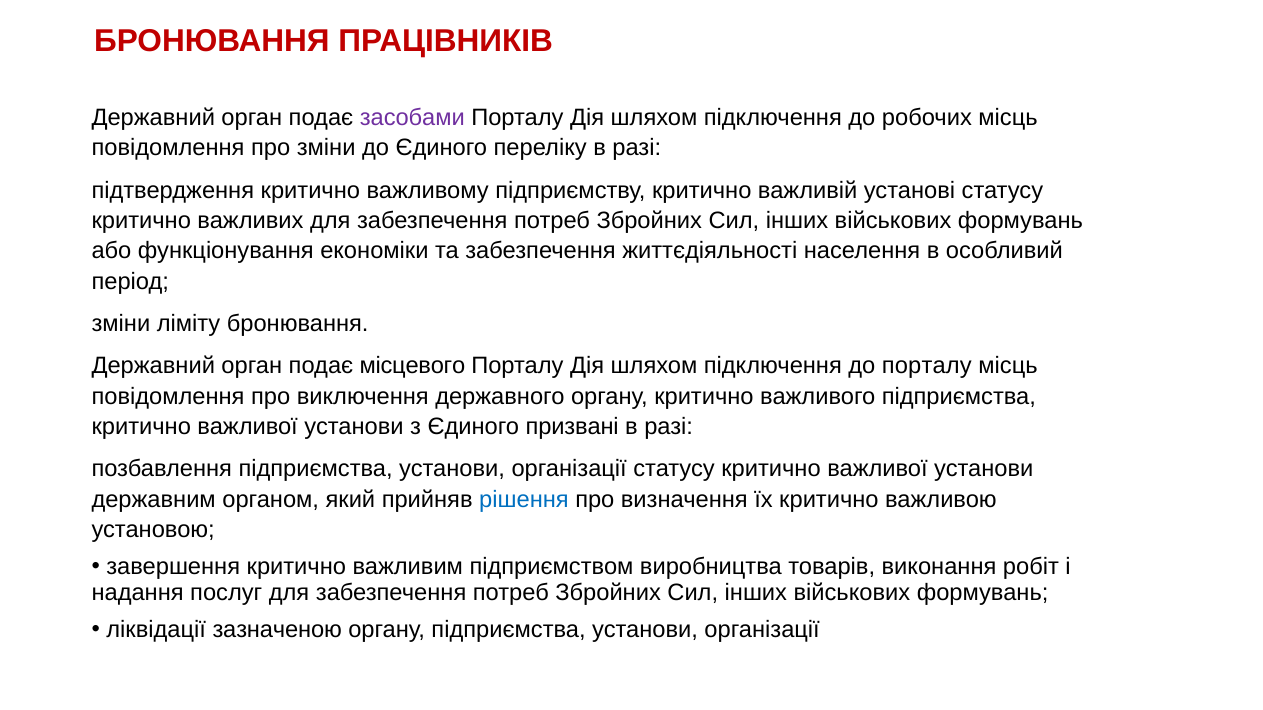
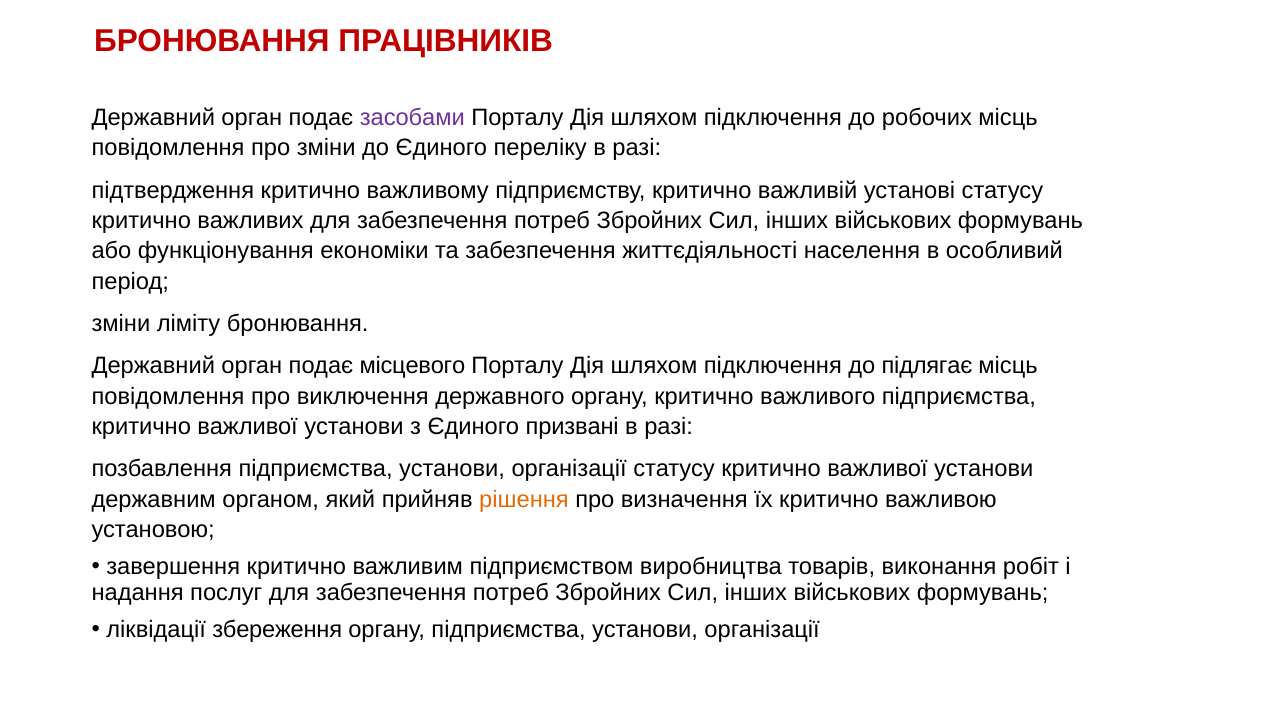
до порталу: порталу -> підлягає (927, 366)
рішення colour: blue -> orange (524, 500)
зазначеною: зазначеною -> збереження (277, 630)
